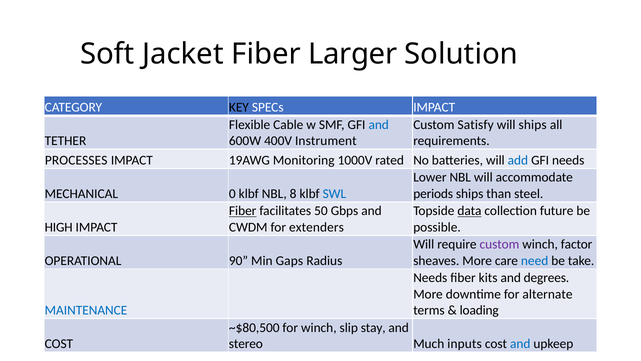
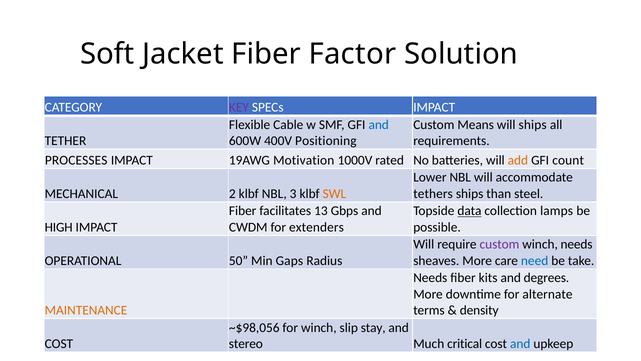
Larger: Larger -> Factor (352, 54)
KEY colour: black -> purple (239, 107)
Satisfy: Satisfy -> Means (476, 124)
Instrument: Instrument -> Positioning (326, 141)
Monitoring: Monitoring -> Motivation (304, 160)
add colour: blue -> orange (518, 160)
GFI needs: needs -> count (568, 160)
0: 0 -> 2 (232, 194)
8: 8 -> 3 (293, 194)
SWL colour: blue -> orange (334, 194)
periods: periods -> tethers (433, 194)
Fiber underline: present -> none (243, 211)
50: 50 -> 13 (321, 211)
future: future -> lamps (557, 211)
winch factor: factor -> needs (577, 244)
90: 90 -> 50 (239, 260)
MAINTENANCE colour: blue -> orange (86, 310)
loading: loading -> density (479, 310)
~$80,500: ~$80,500 -> ~$98,056 (254, 327)
inputs: inputs -> critical (465, 344)
